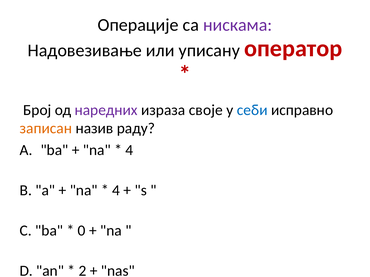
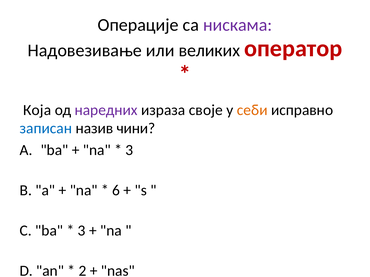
уписану: уписану -> великих (209, 51)
Број: Број -> Која (37, 110)
себи colour: blue -> orange (252, 110)
записан colour: orange -> blue (46, 129)
раду: раду -> чини (136, 129)
4: 4 -> 3 (129, 150)
4: 4 -> 6 (116, 191)
0: 0 -> 3 (82, 231)
